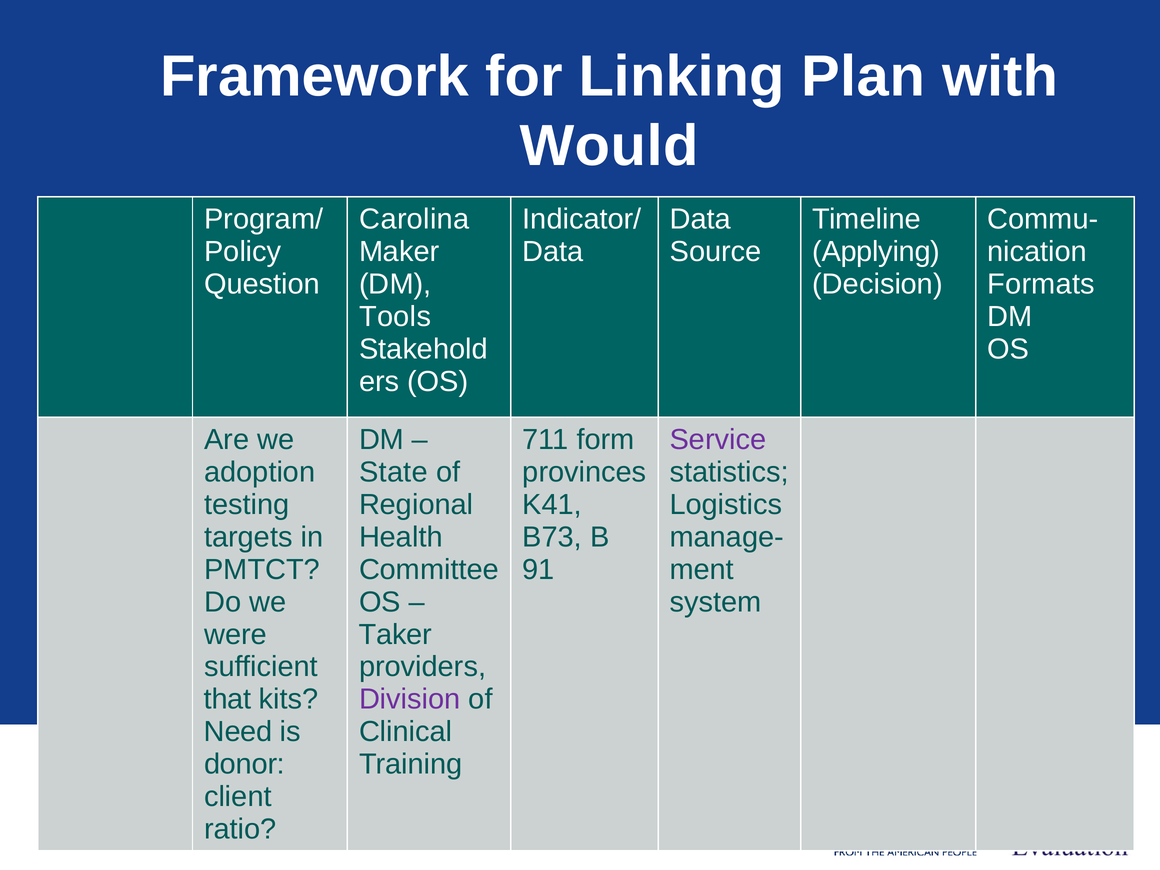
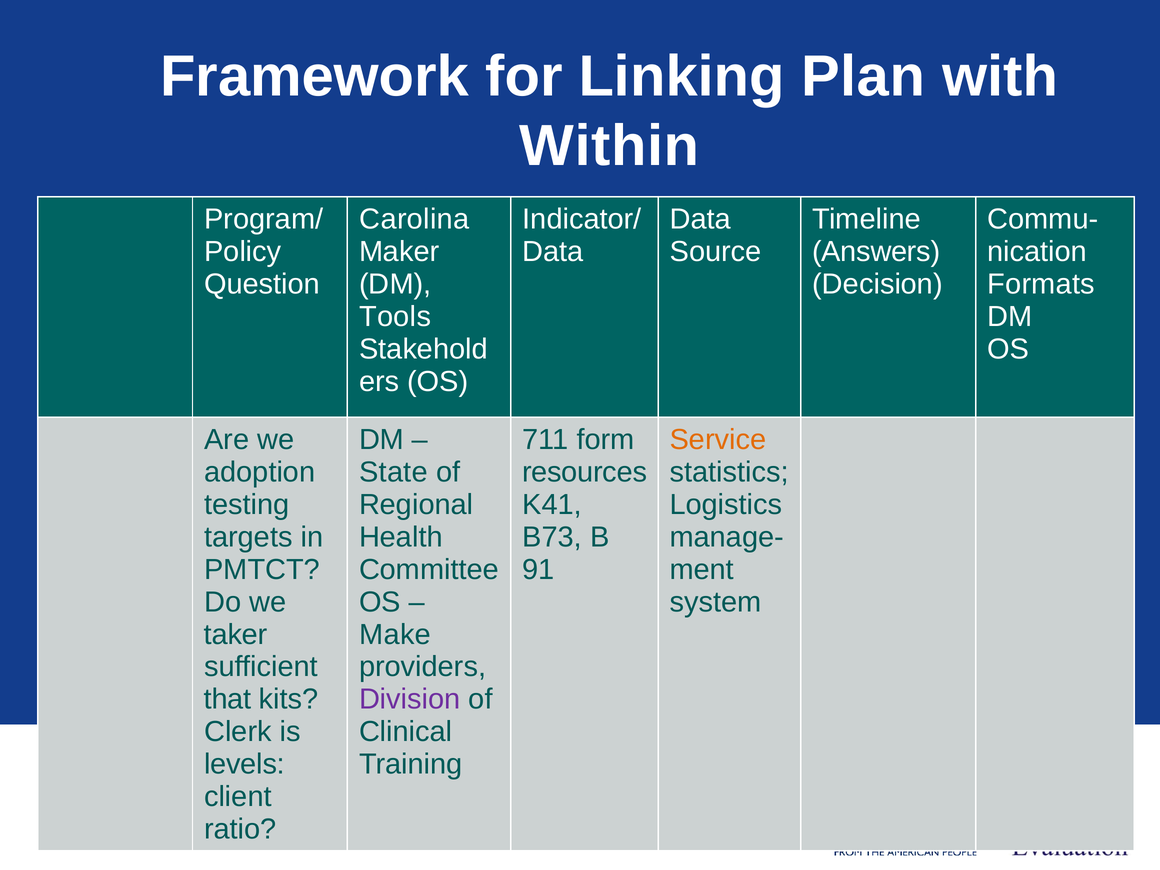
Would: Would -> Within (609, 146)
Applying: Applying -> Answers (876, 252)
Service colour: purple -> orange (718, 440)
provinces: provinces -> resources (585, 472)
were: were -> taker (236, 634)
Taker: Taker -> Make (395, 634)
Need: Need -> Clerk (238, 732)
donor: donor -> levels (245, 764)
